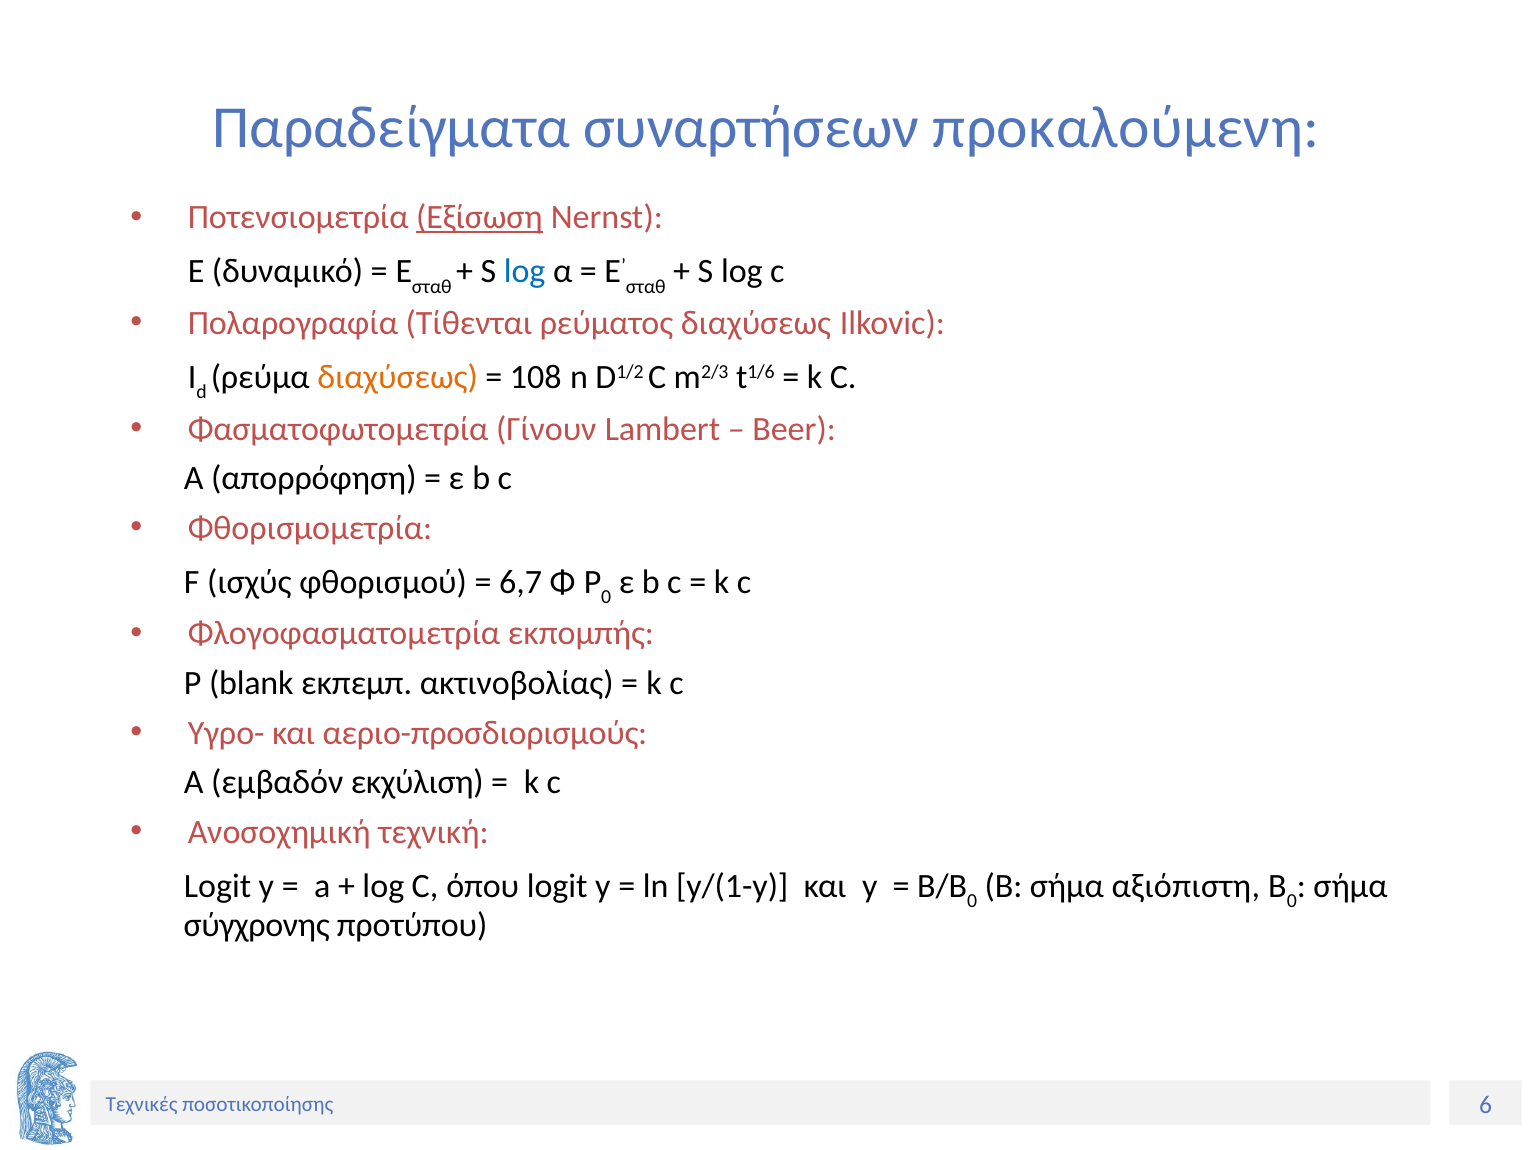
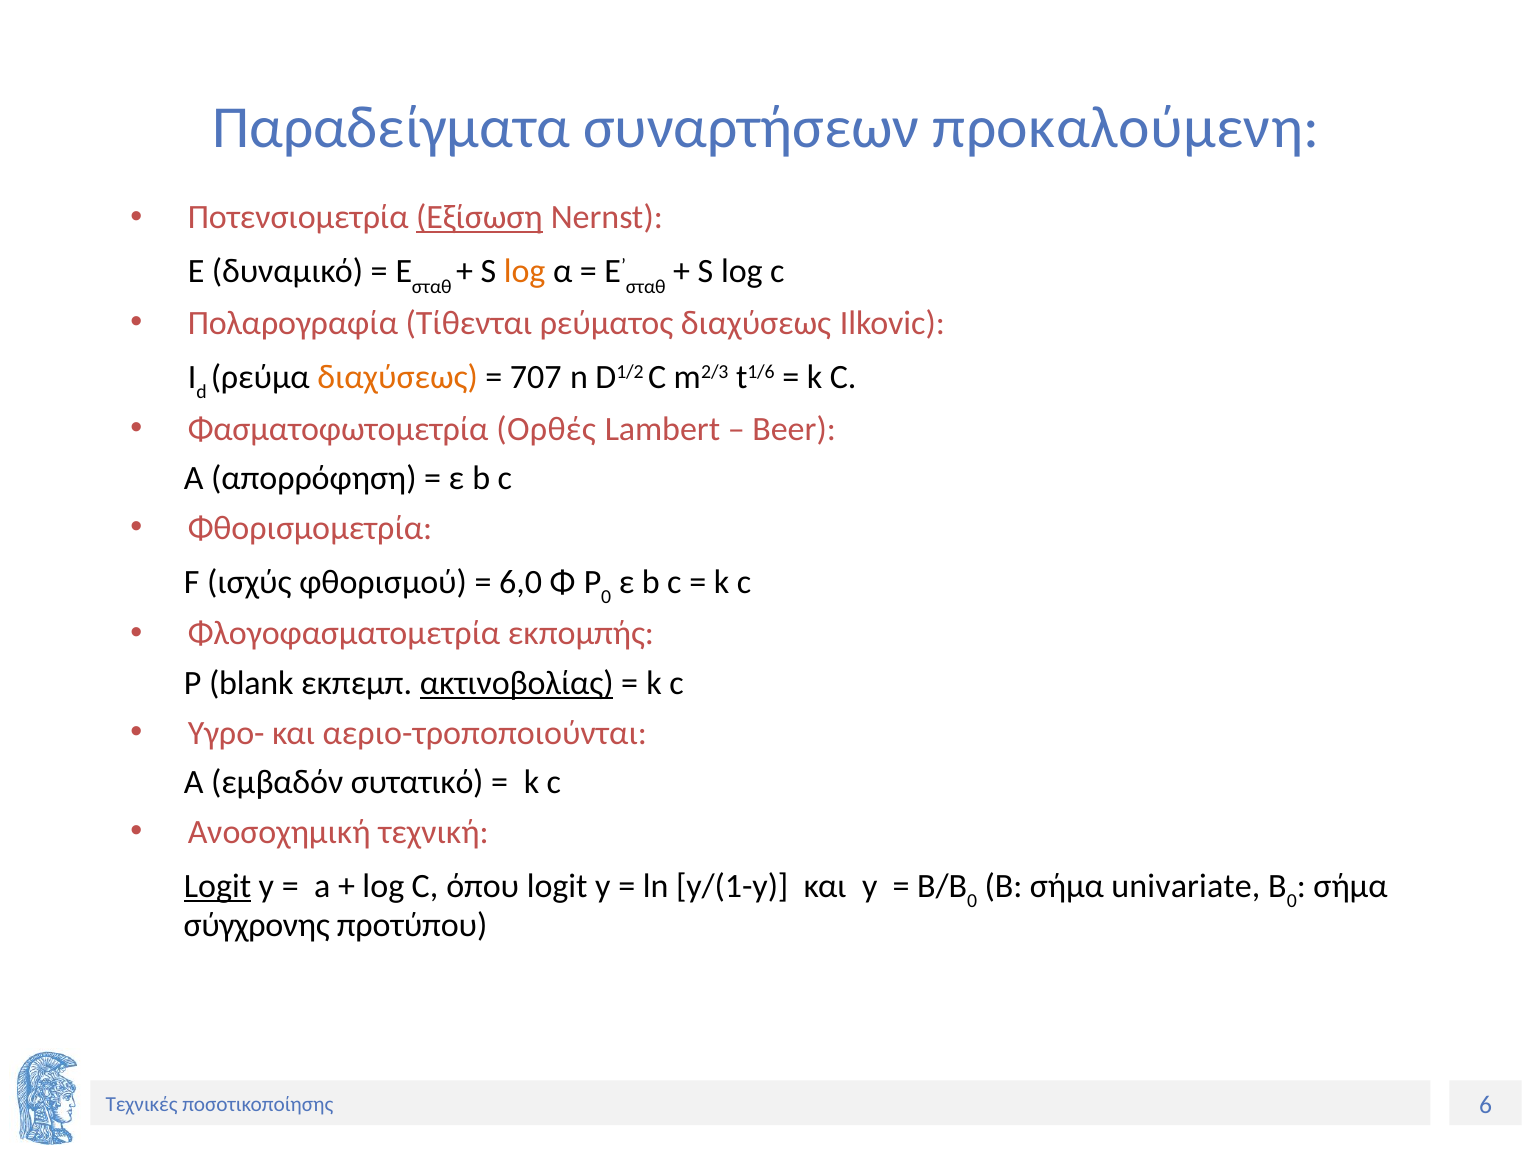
log colour: blue -> orange (525, 272)
108: 108 -> 707 (536, 377)
Γίνουν: Γίνουν -> Ορθές (546, 429)
6,7: 6,7 -> 6,0 (521, 582)
ακτινοβολίας underline: none -> present (517, 683)
αεριο-προσδιορισμούς: αεριο-προσδιορισμούς -> αεριο-τροποποιούνται (485, 733)
εκχύλιση: εκχύλιση -> συτατικό (417, 782)
Logit underline: none -> present (218, 886)
αξιόπιστη: αξιόπιστη -> univariate (1186, 886)
